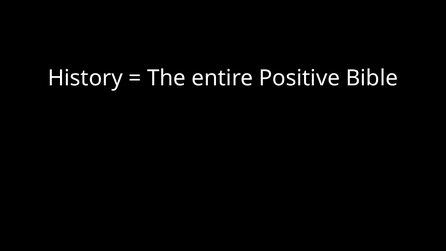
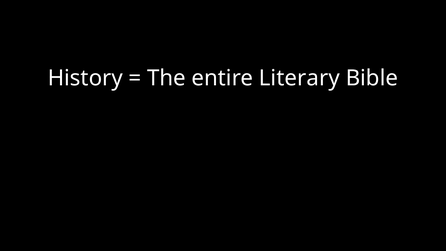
Positive: Positive -> Literary (299, 78)
